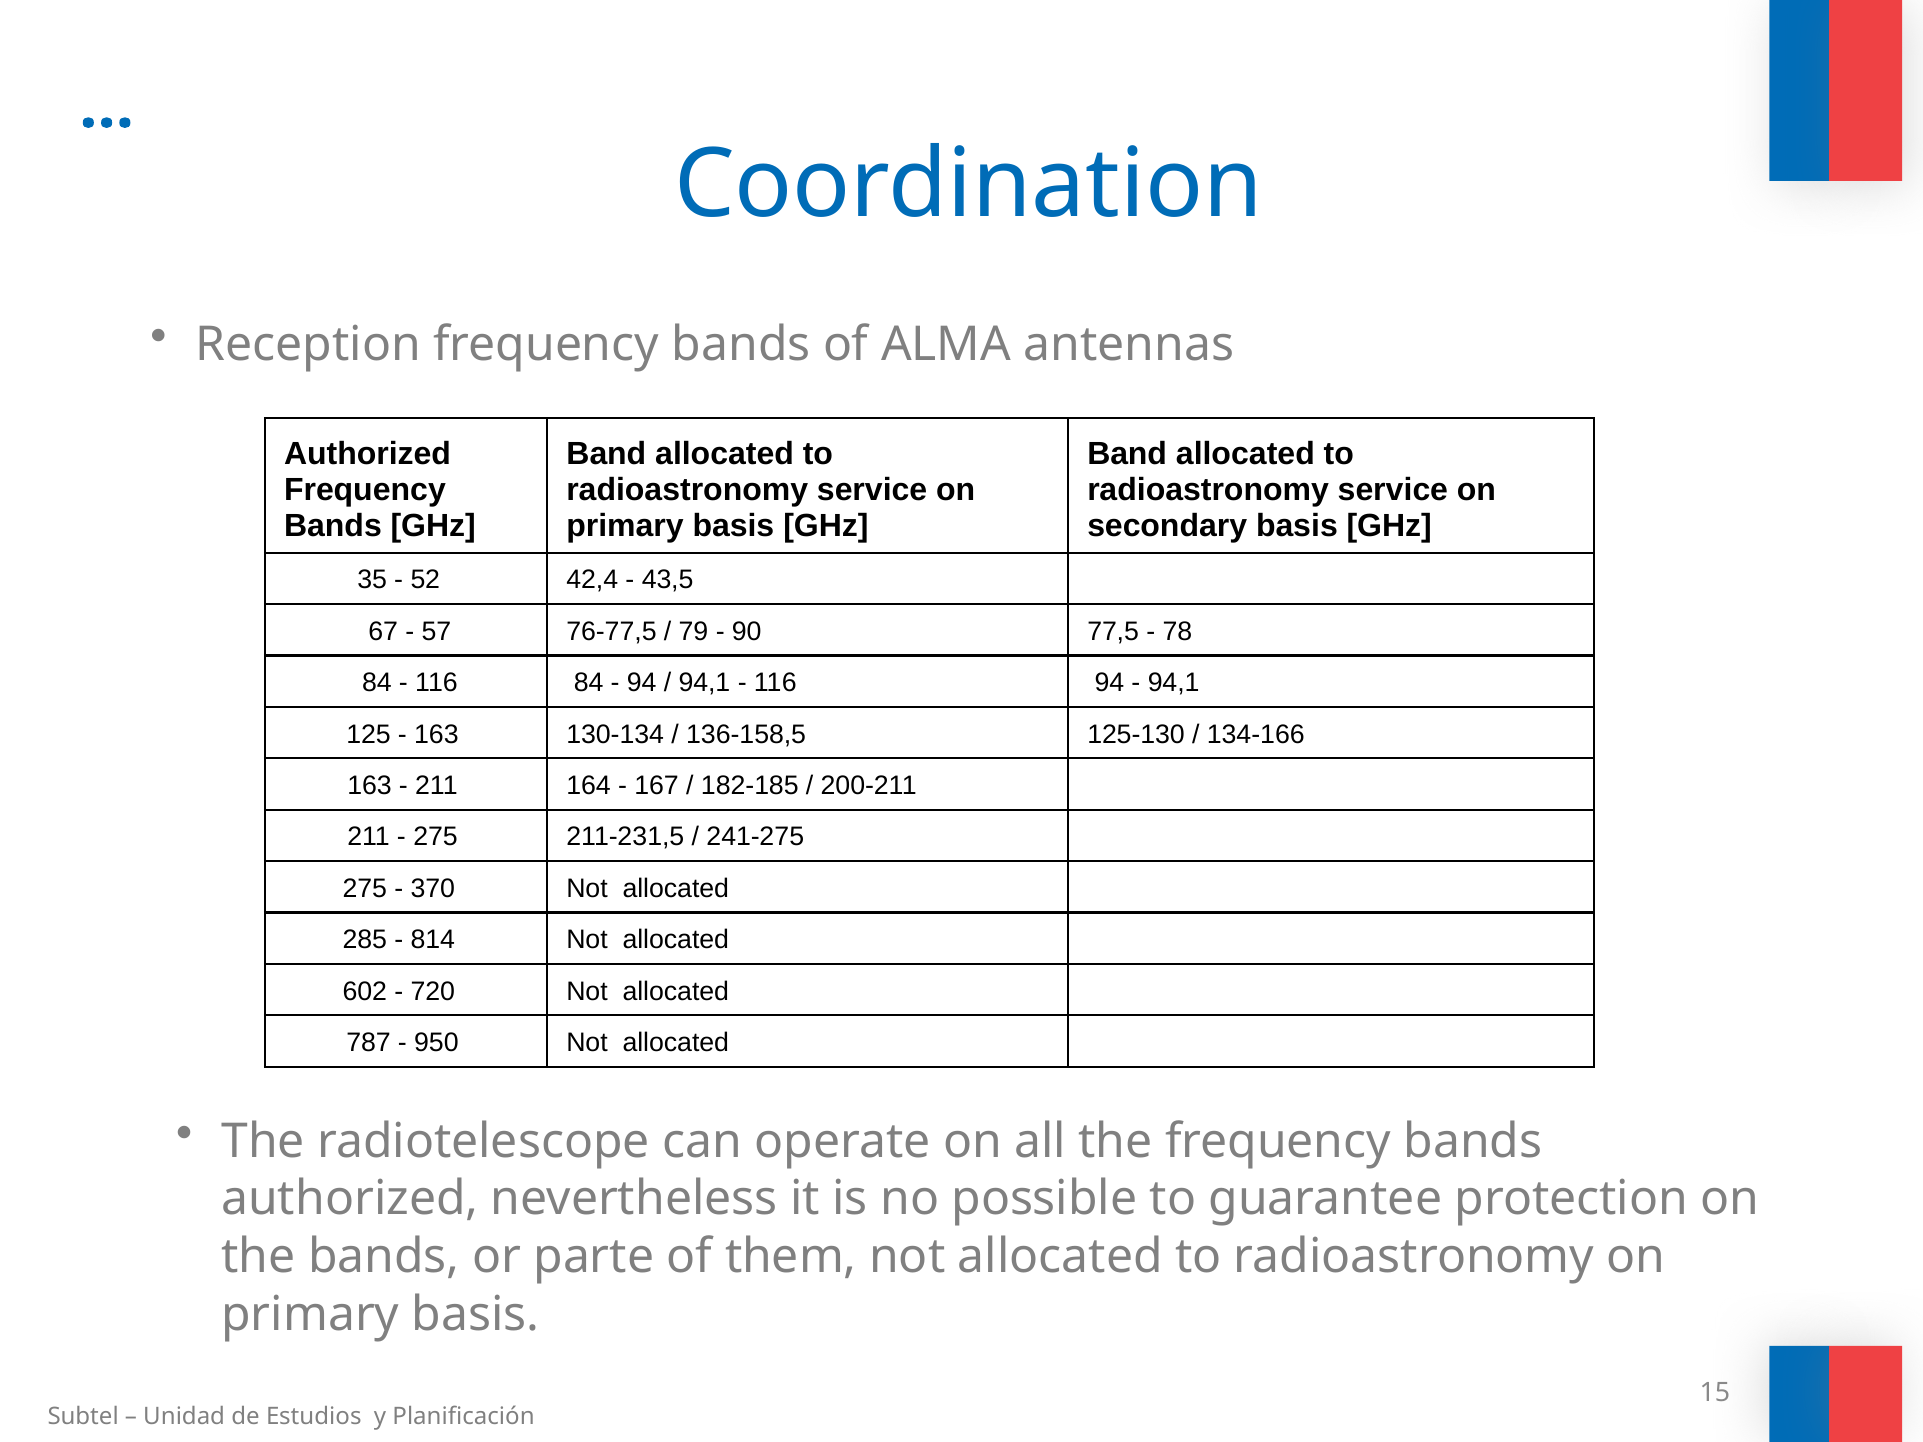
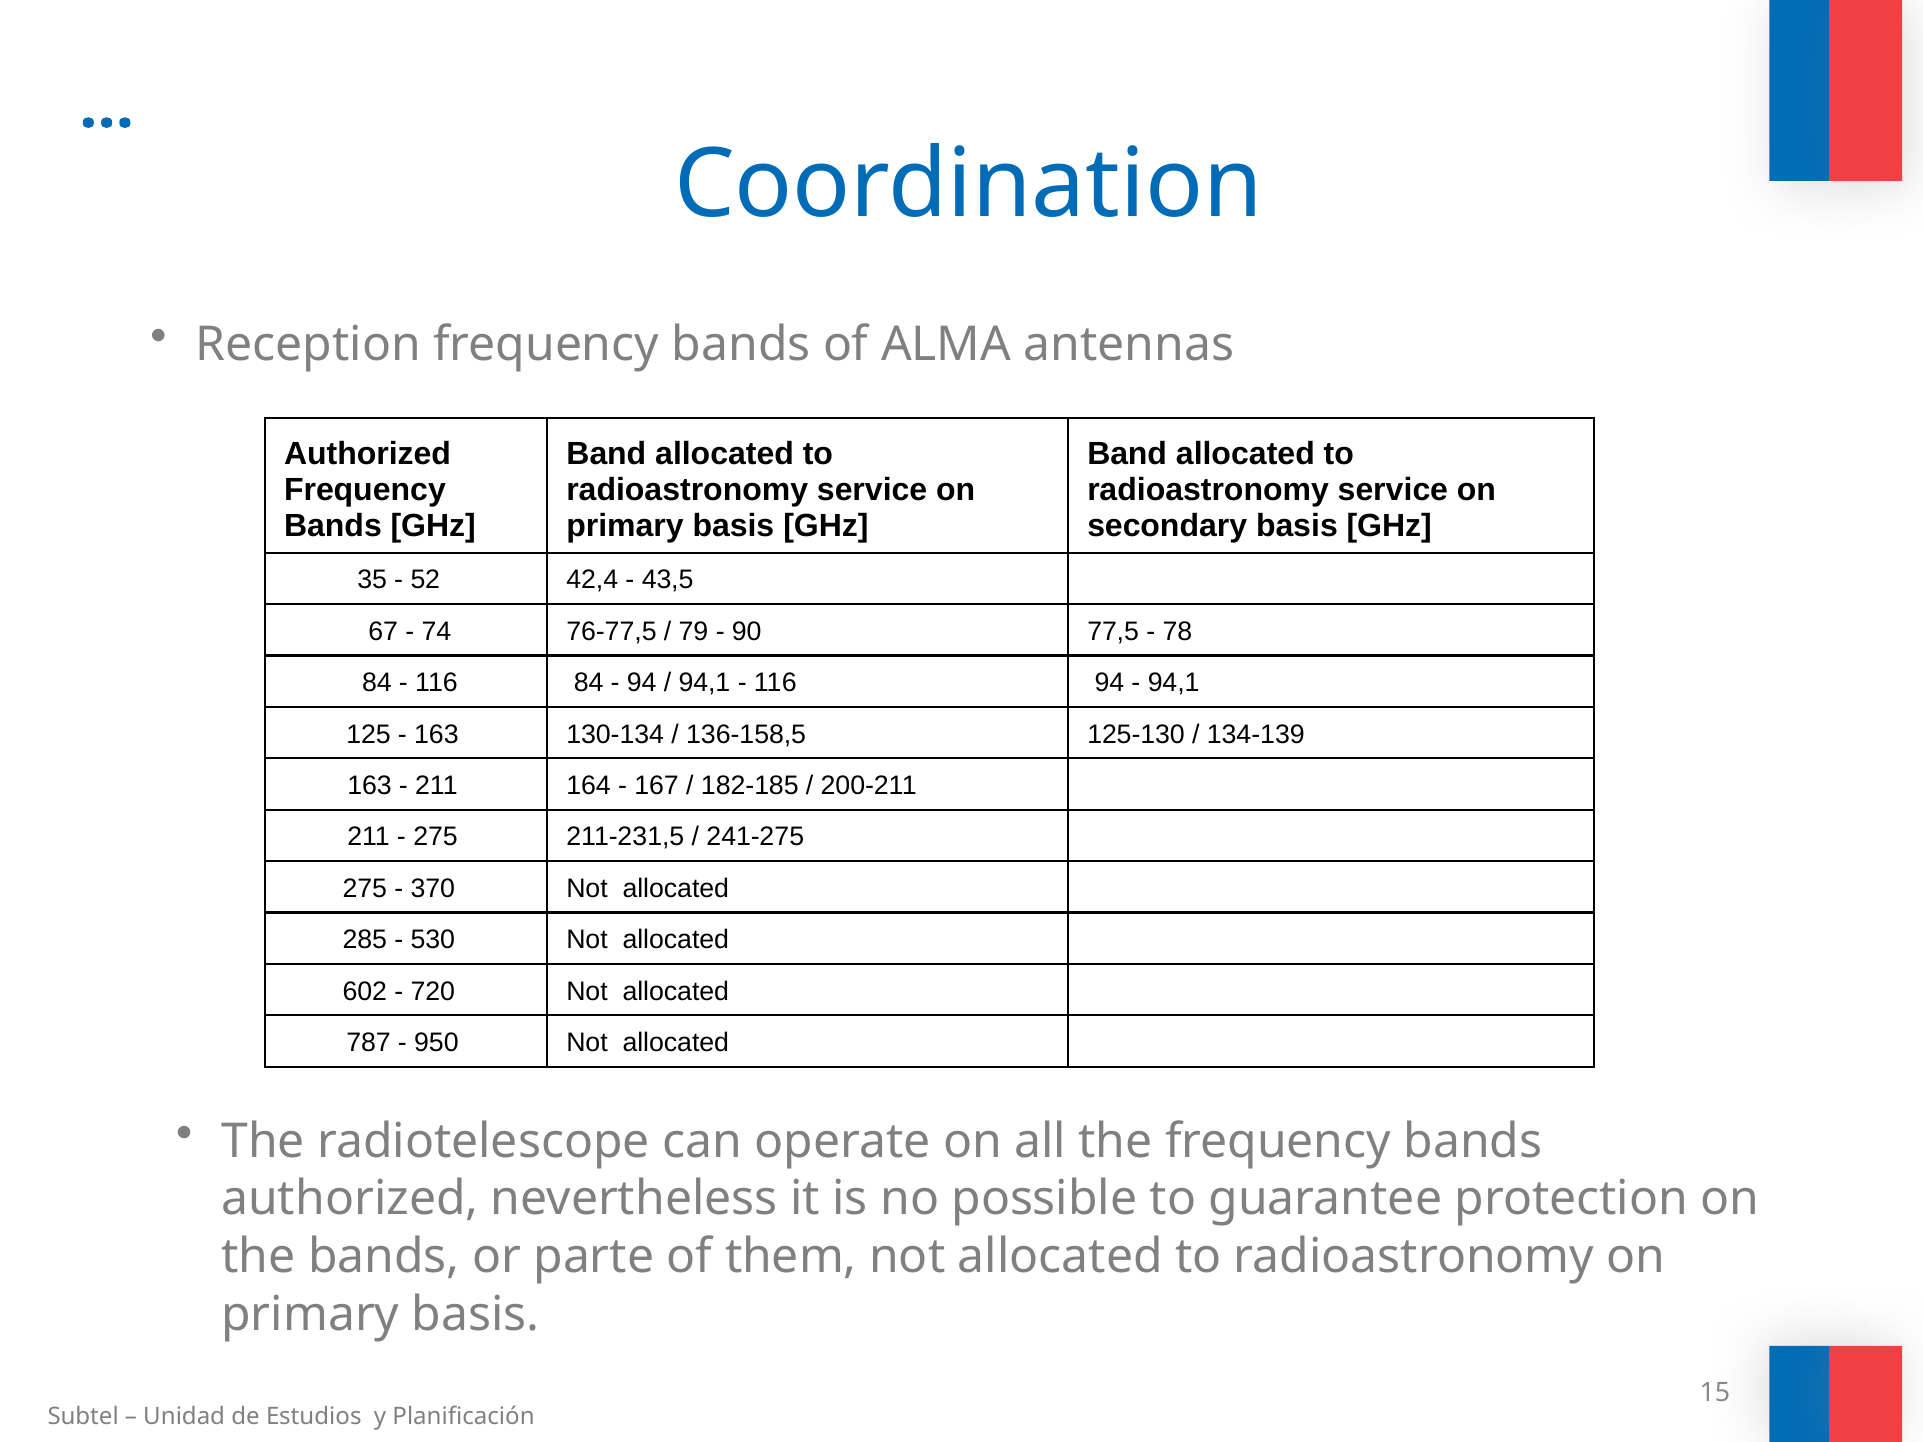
57: 57 -> 74 (436, 632)
134-166: 134-166 -> 134-139 (1256, 734)
814: 814 -> 530 (433, 940)
